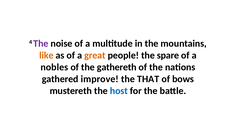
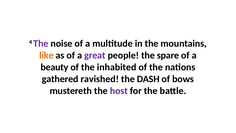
great colour: orange -> purple (95, 55)
nobles: nobles -> beauty (54, 67)
gathereth: gathereth -> inhabited (117, 67)
improve: improve -> ravished (100, 79)
THAT: THAT -> DASH (148, 79)
host colour: blue -> purple (119, 91)
